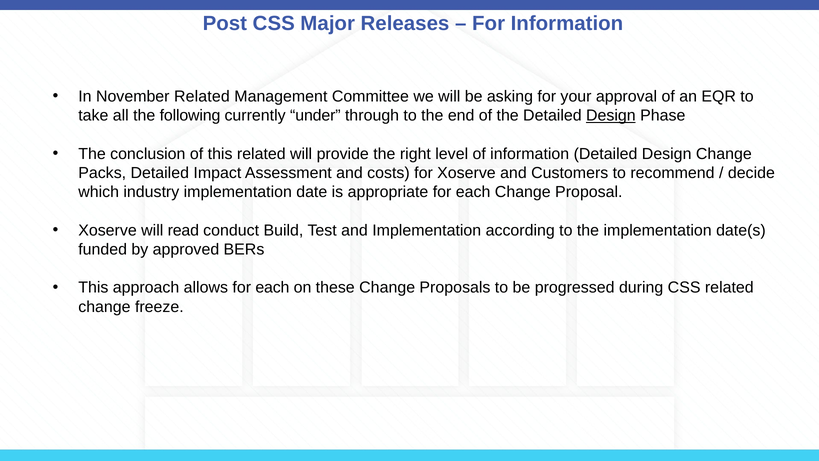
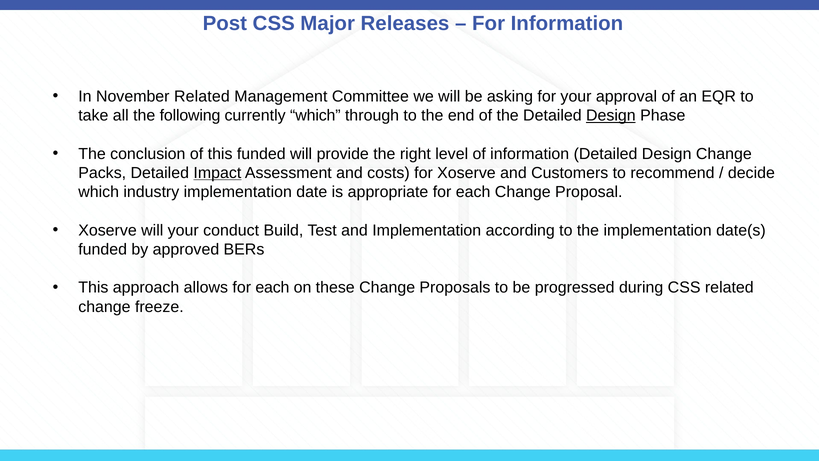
currently under: under -> which (315, 115)
this related: related -> funded (261, 154)
Impact underline: none -> present (217, 173)
will read: read -> your (183, 230)
